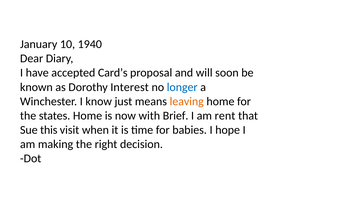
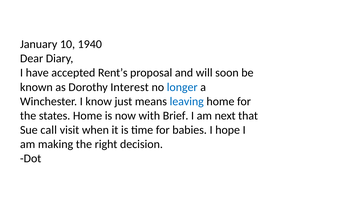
Card’s: Card’s -> Rent’s (113, 73)
leaving colour: orange -> blue (187, 101)
rent: rent -> next (225, 116)
this: this -> call (49, 130)
